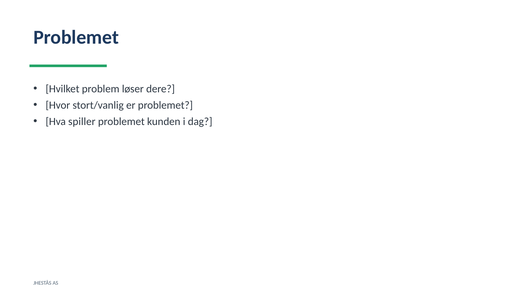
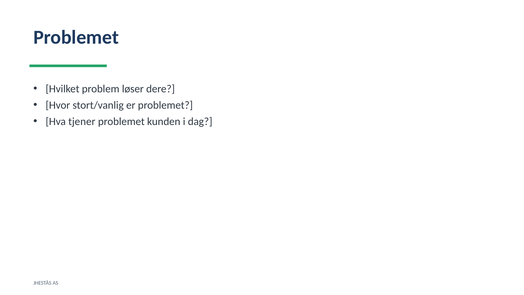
spiller: spiller -> tjener (82, 122)
